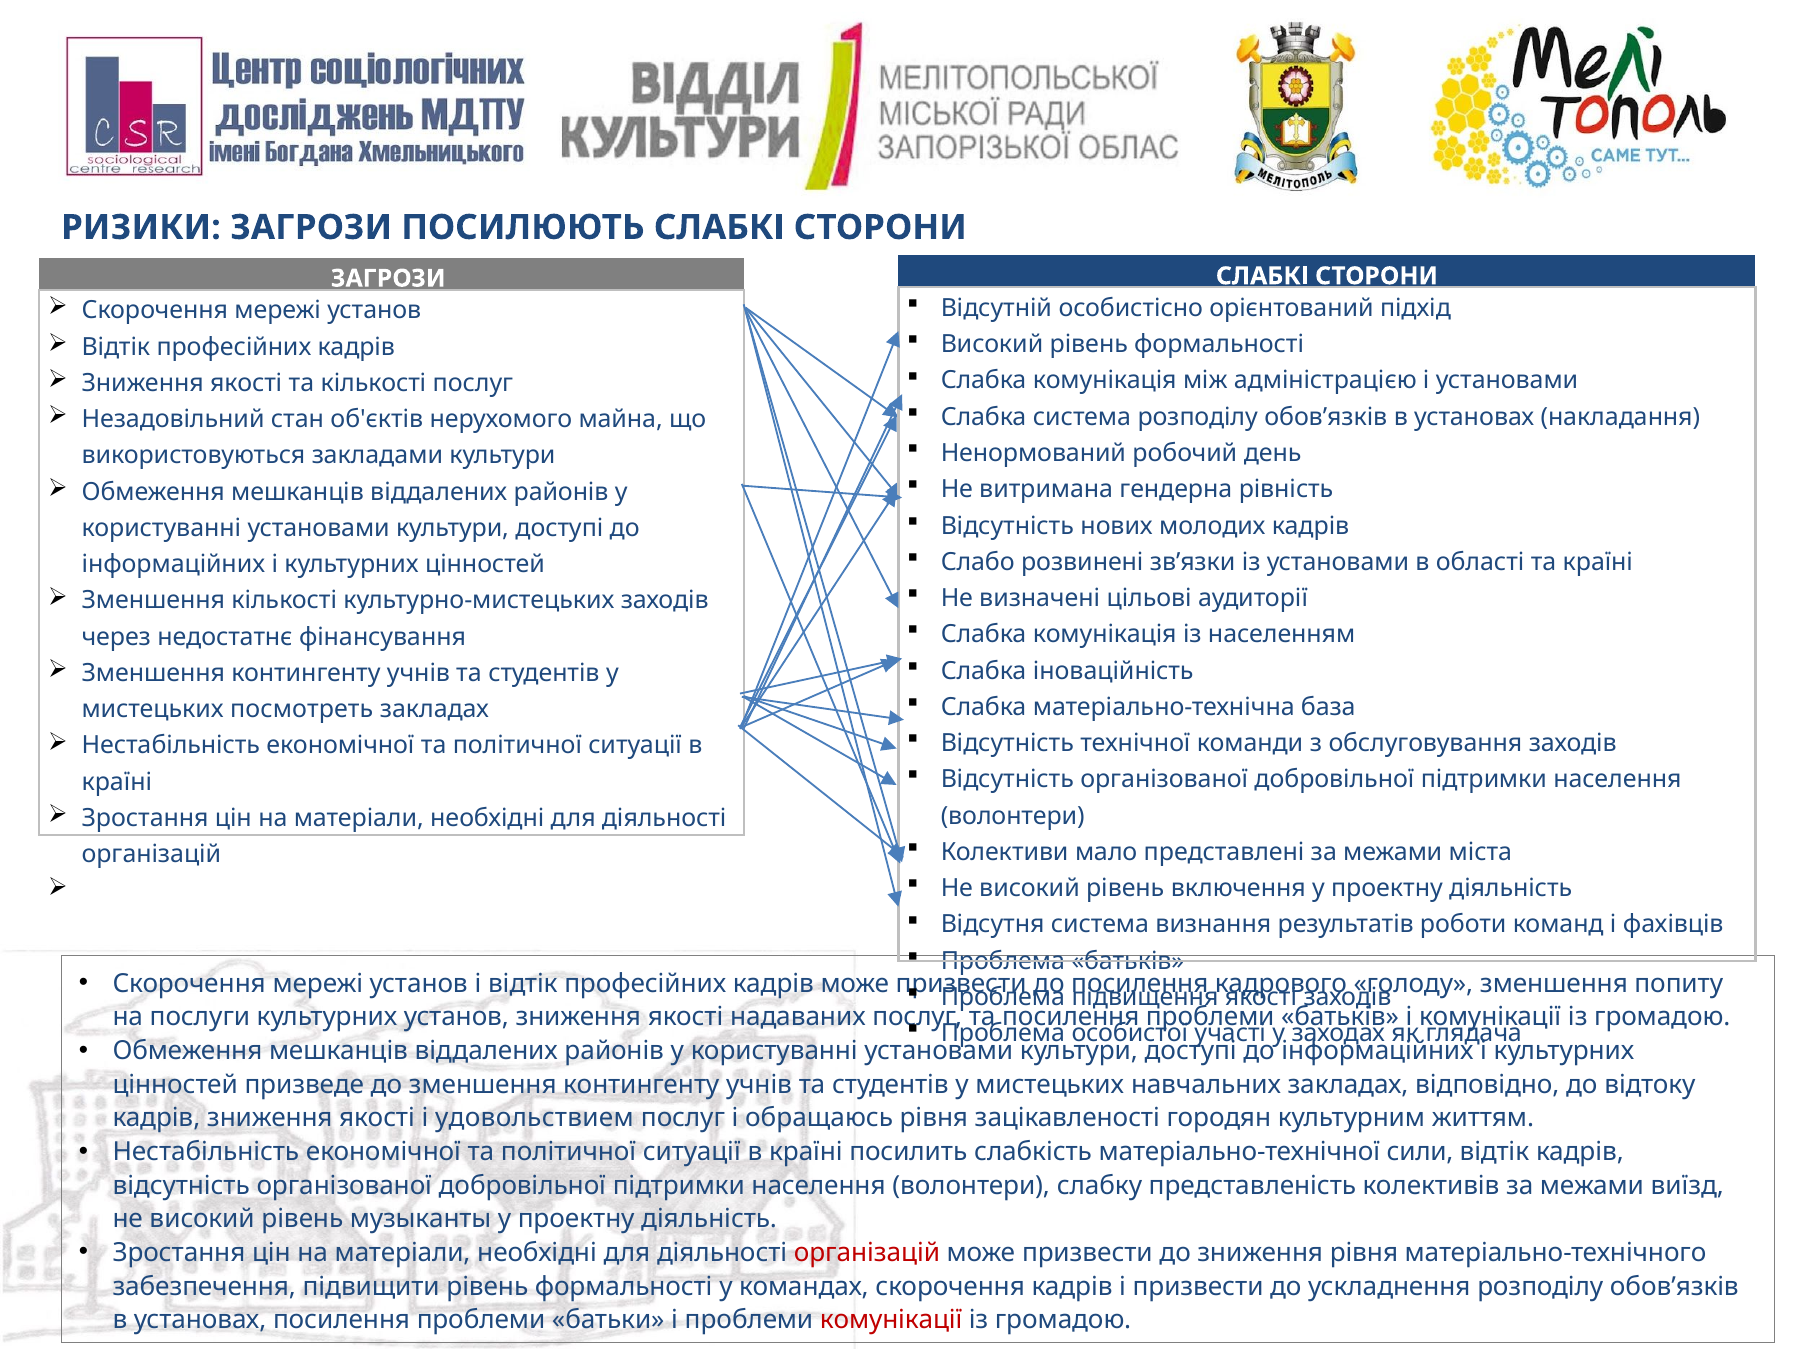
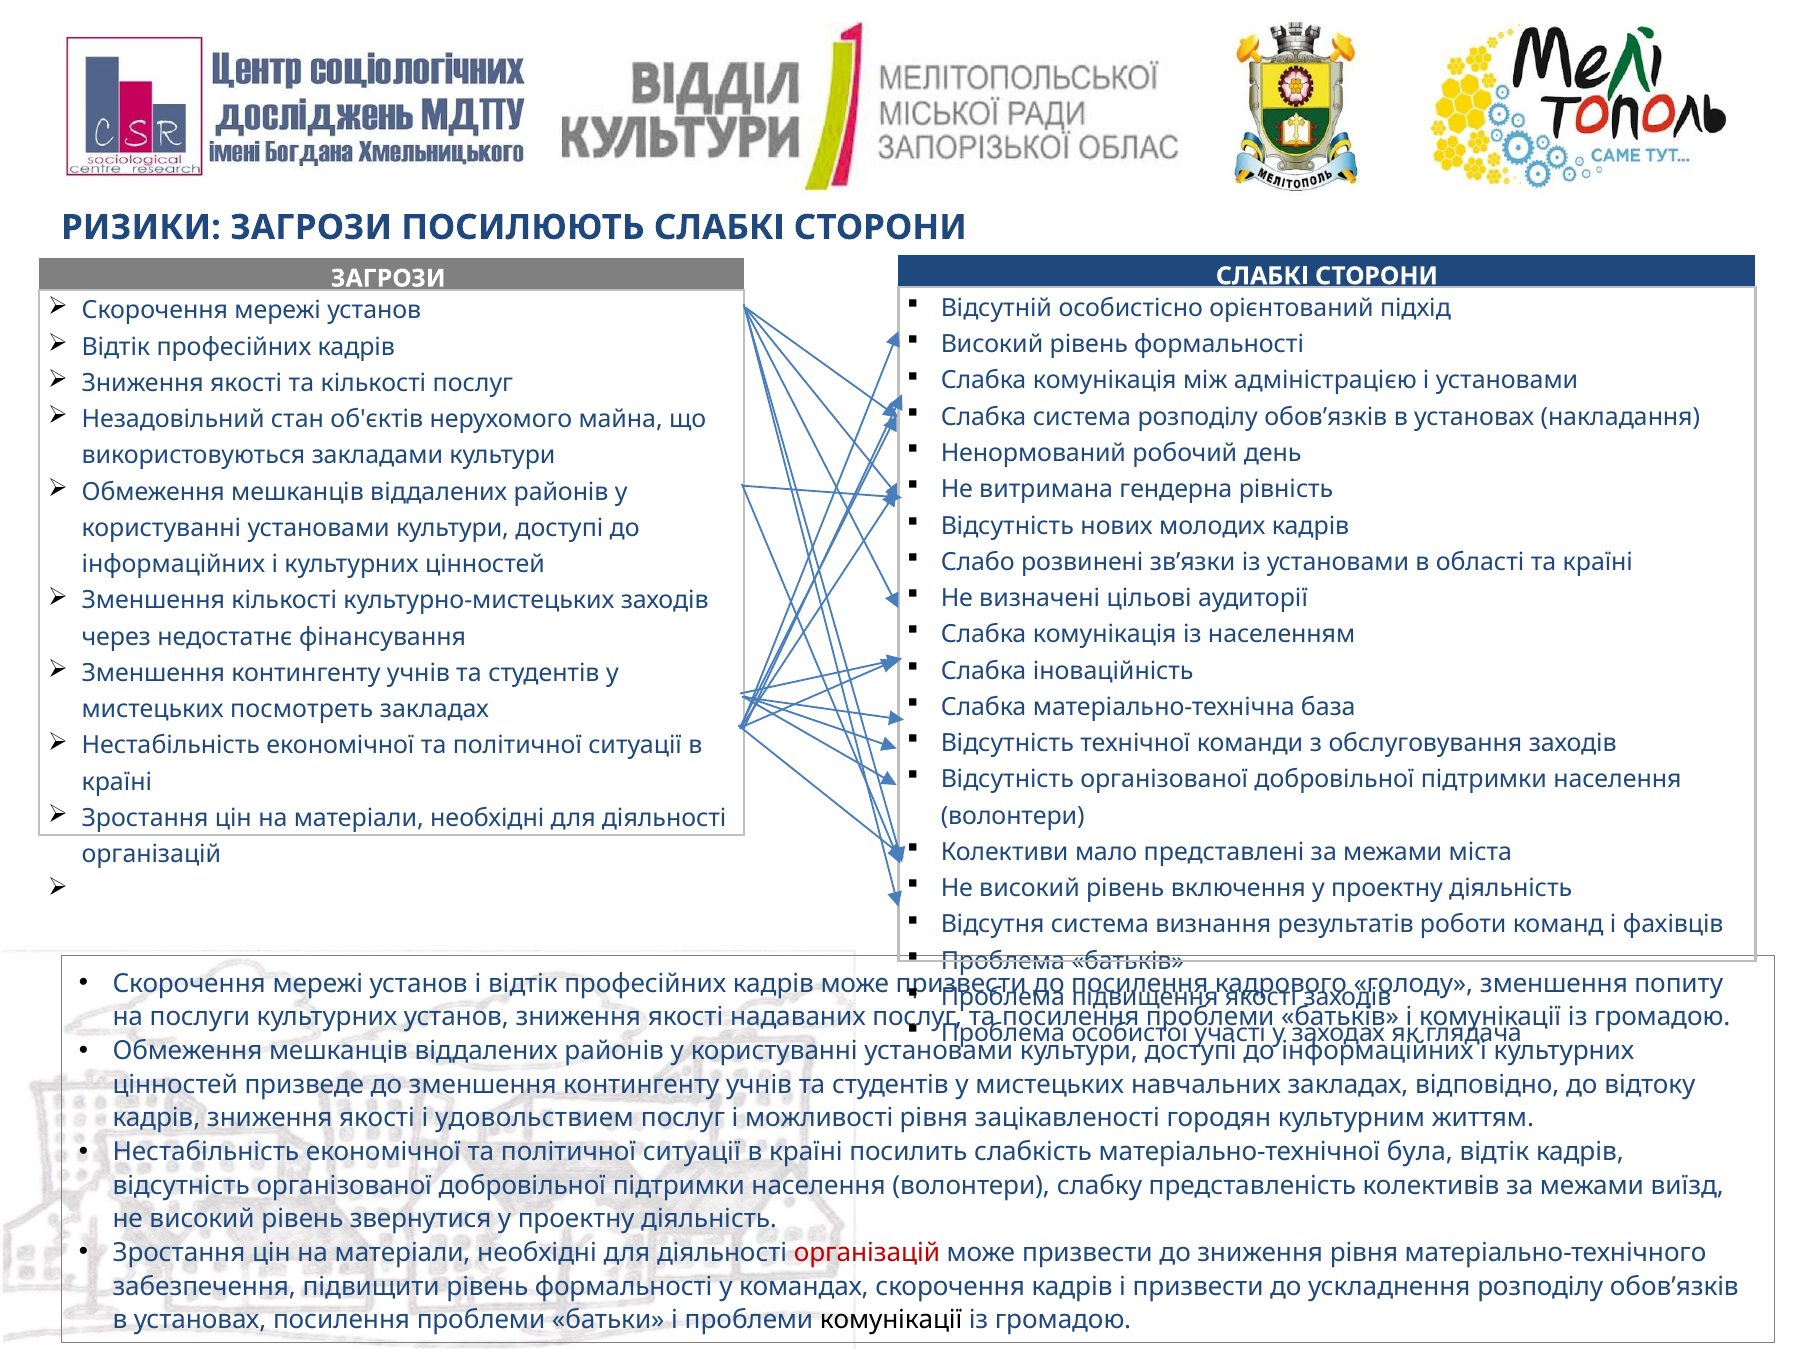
обращаюсь: обращаюсь -> можливості (819, 1118)
сили: сили -> була (1420, 1152)
музыканты: музыканты -> звернутися (421, 1219)
комунікації colour: red -> black (891, 1320)
